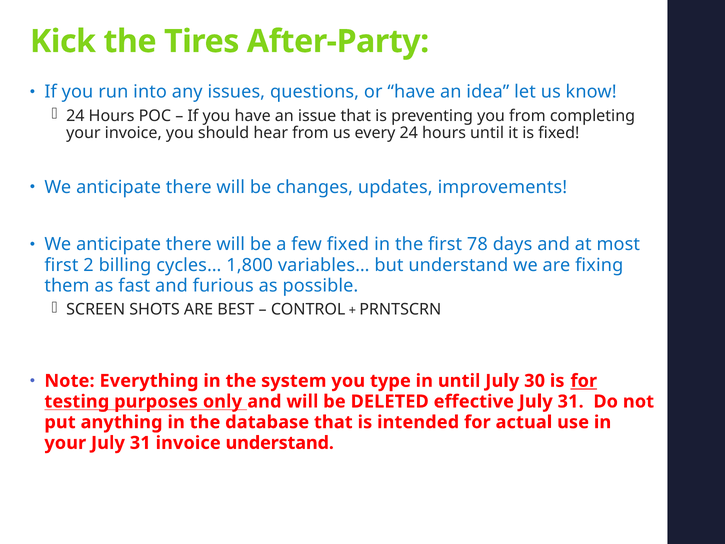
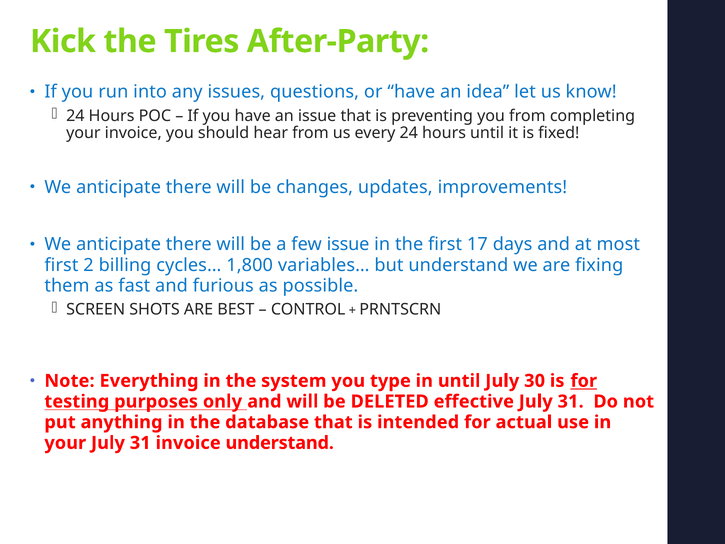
few fixed: fixed -> issue (348, 244)
78: 78 -> 17 (477, 244)
